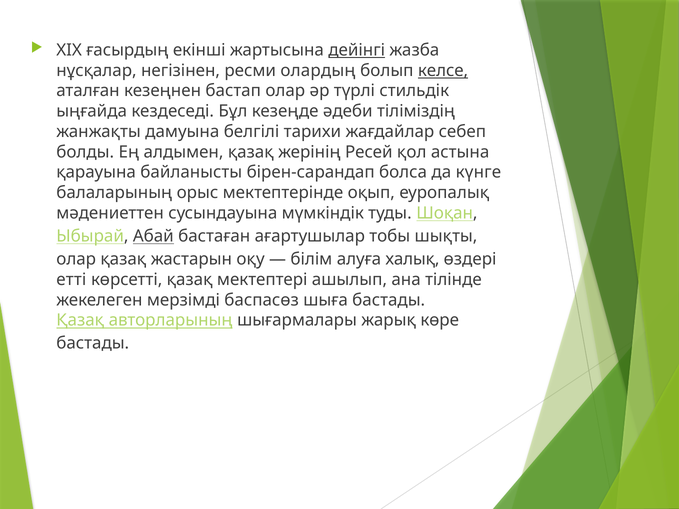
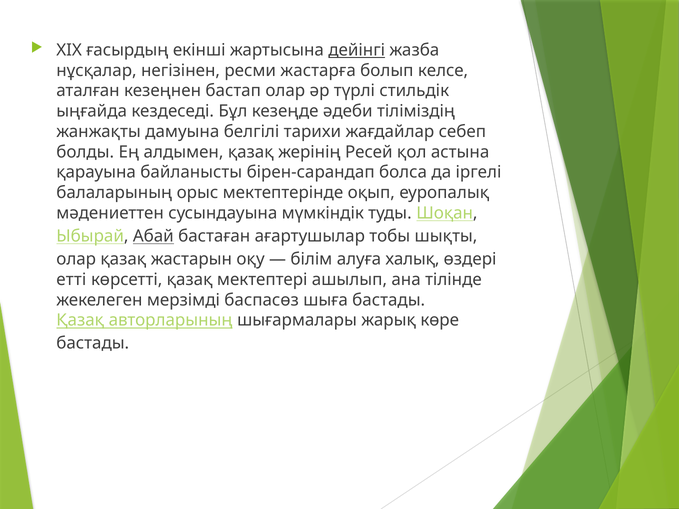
олардың: олардың -> жастарға (318, 71)
келсе underline: present -> none (443, 71)
күнге: күнге -> іргелі (479, 172)
